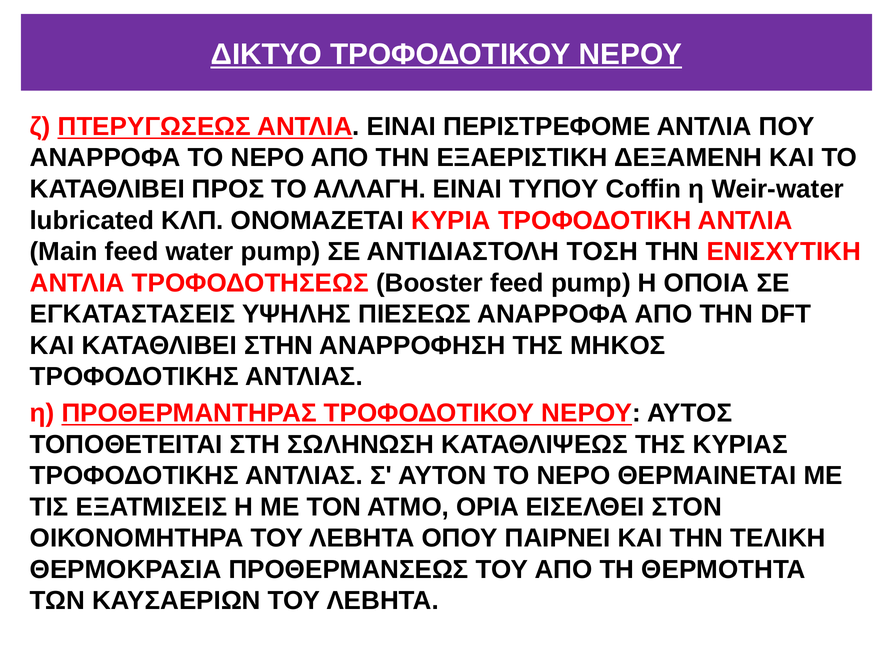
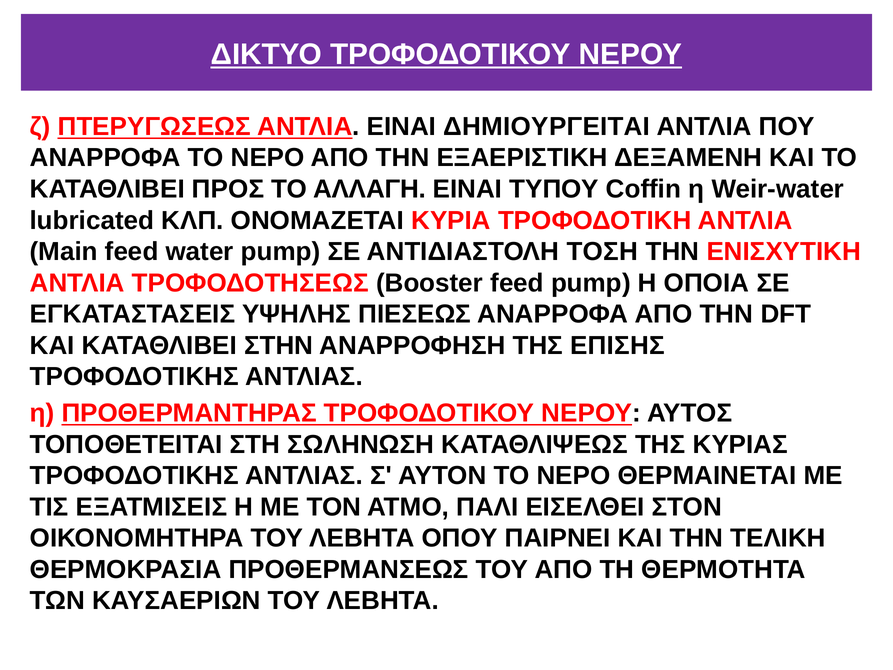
ΠΕΡΙΣΤΡΕΦΟΜΕ: ΠΕΡΙΣΤΡΕΦΟΜΕ -> ΔΗΜΙΟΥΡΓΕΙΤΑΙ (547, 127)
ΜΗΚΟΣ: ΜΗΚΟΣ -> ΕΠΙΣΗΣ (618, 345)
ΟΡΙΑ: ΟΡΙΑ -> ΠΑΛΙ (487, 507)
